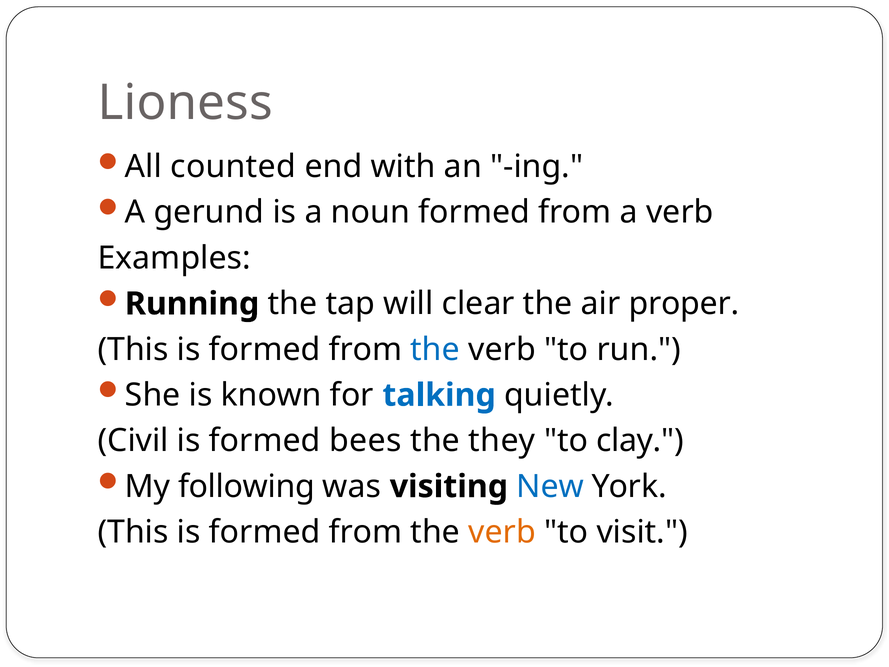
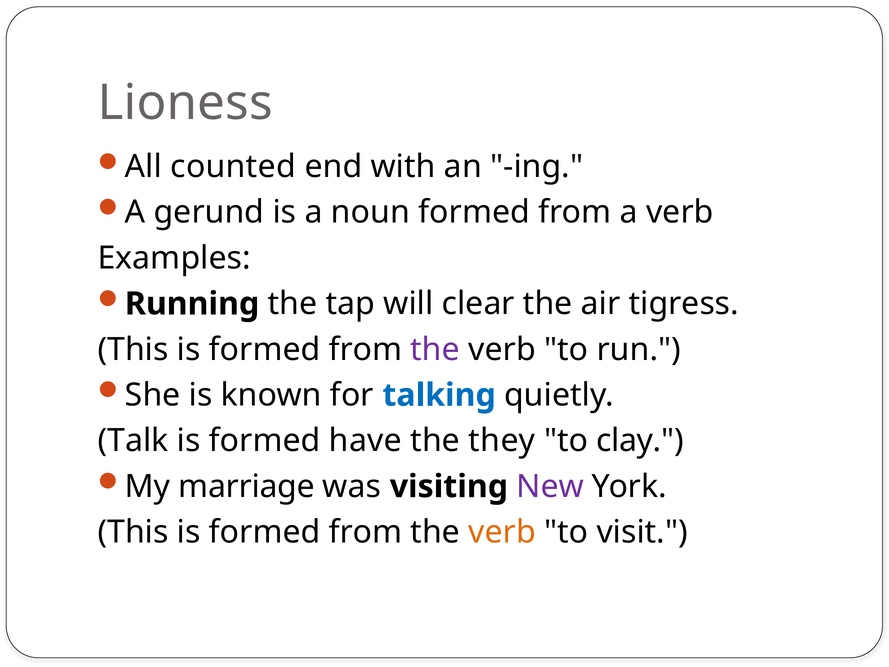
proper: proper -> tigress (684, 304)
the colour: blue -> purple (435, 349)
Civil: Civil -> Talk (133, 441)
bees: bees -> have (365, 441)
following: following -> marriage (247, 486)
New colour: blue -> purple (550, 486)
